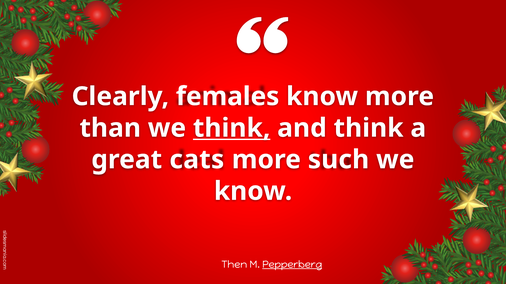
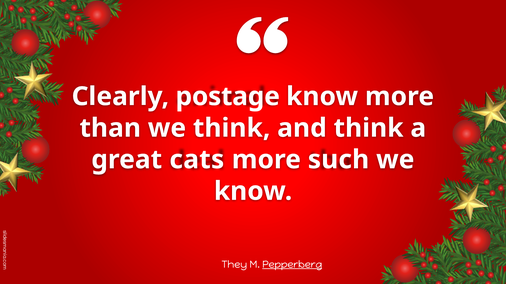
females: females -> postage (228, 97)
think underline: present -> none (232, 128)
Then: Then -> They (234, 265)
